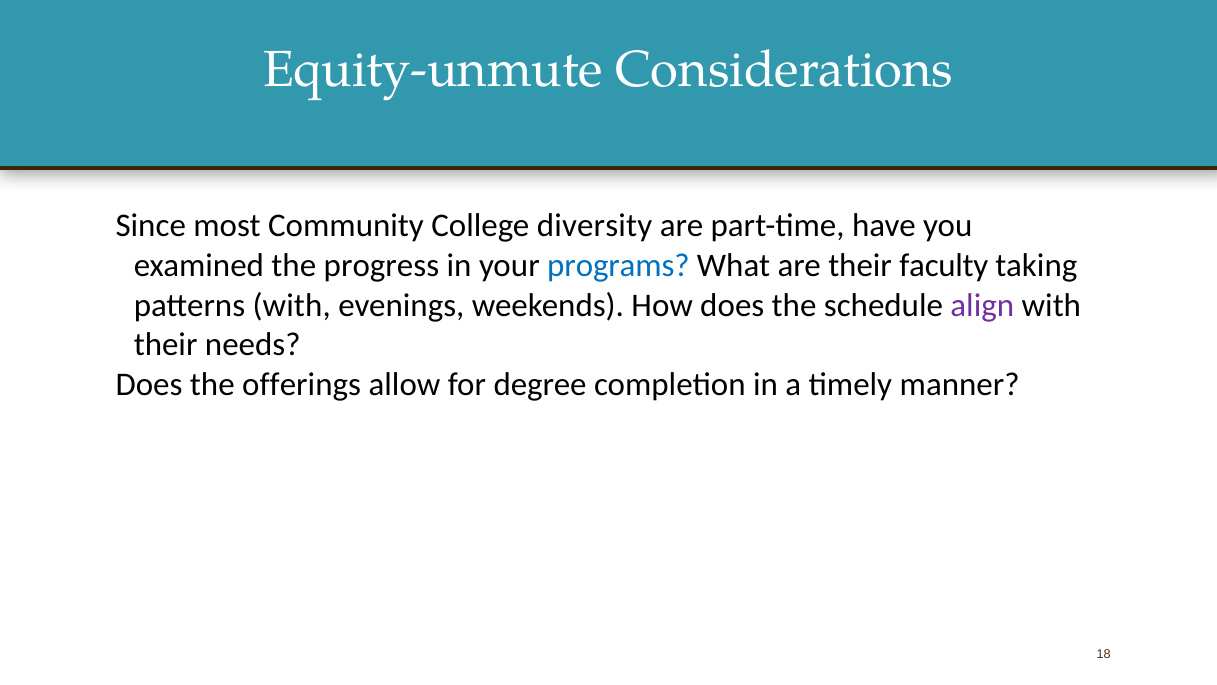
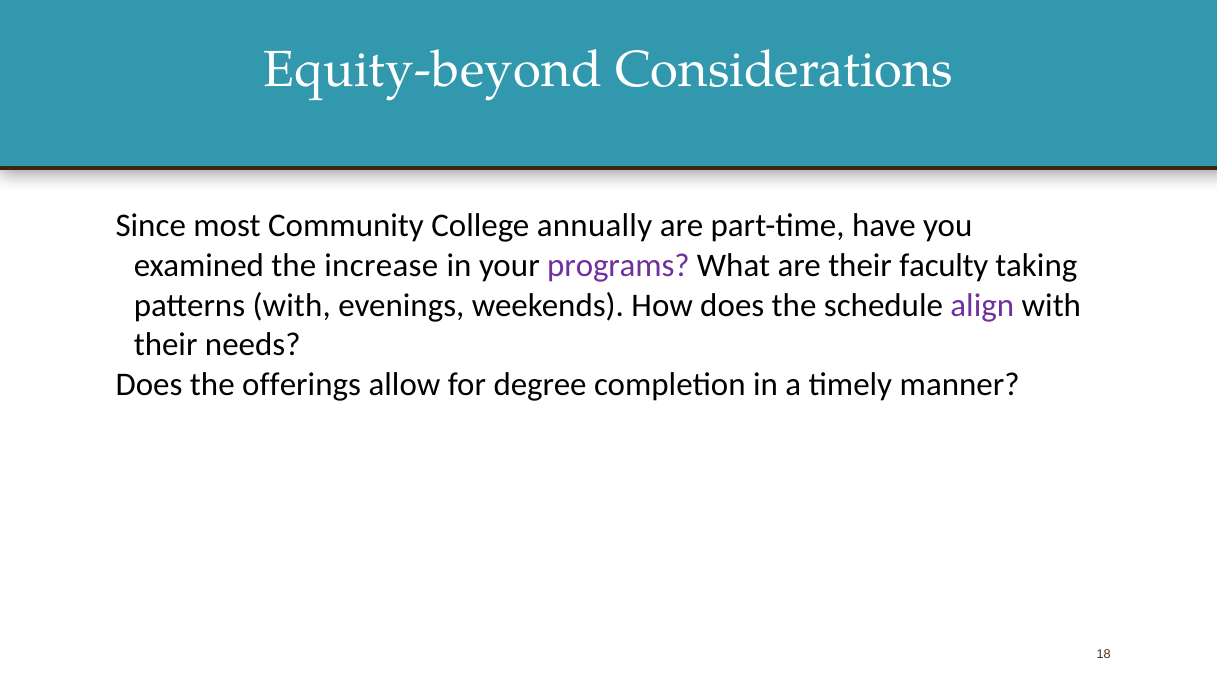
Equity-unmute: Equity-unmute -> Equity-beyond (433, 70)
diversity: diversity -> annually (594, 226)
progress: progress -> increase (381, 265)
programs colour: blue -> purple (618, 265)
